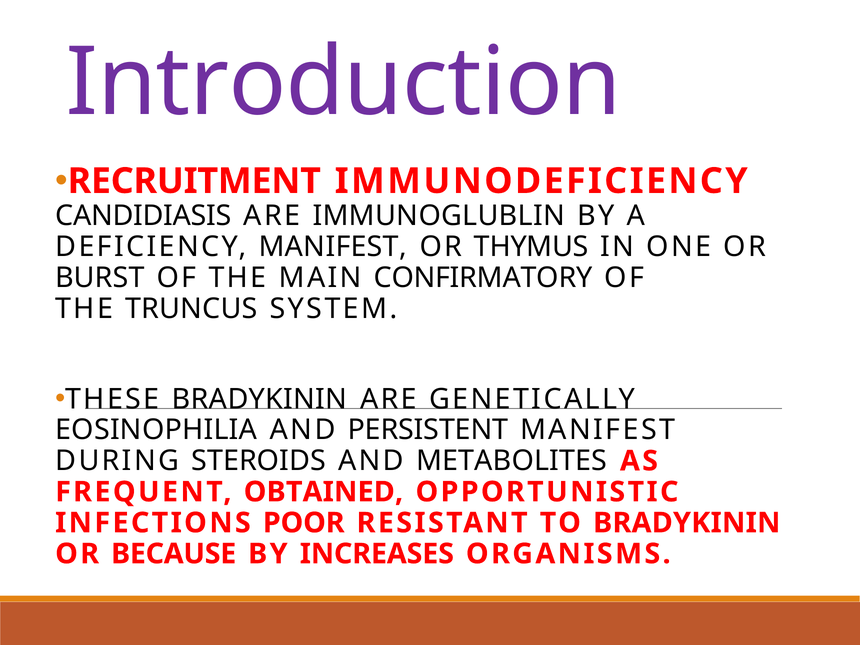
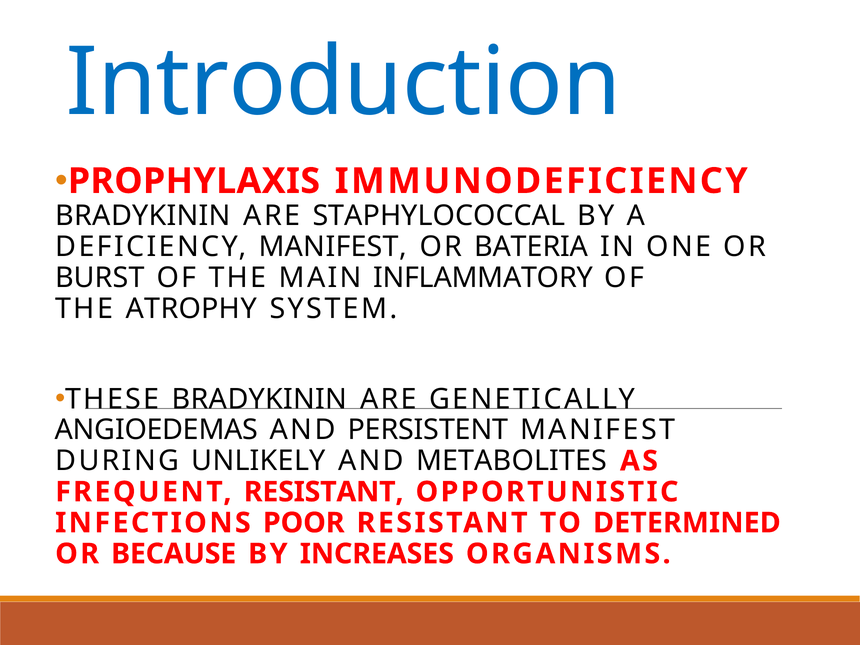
Introduction colour: purple -> blue (344, 83)
RECRUITMENT: RECRUITMENT -> PROPHYLAXIS (194, 181)
CANDIDIASIS: CANDIDIASIS -> BRADYKININ (143, 216)
IMMUNOGLUBLIN: IMMUNOGLUBLIN -> STAPHYLOCOCCAL (439, 216)
THYMUS: THYMUS -> BATERIA (531, 247)
CONFIRMATORY: CONFIRMATORY -> INFLAMMATORY (483, 278)
TRUNCUS: TRUNCUS -> ATROPHY (191, 309)
EOSINOPHILIA: EOSINOPHILIA -> ANGIOEDEMAS (157, 430)
STEROIDS: STEROIDS -> UNLIKELY (259, 461)
FREQUENT OBTAINED: OBTAINED -> RESISTANT (324, 492)
TO BRADYKININ: BRADYKININ -> DETERMINED (687, 523)
